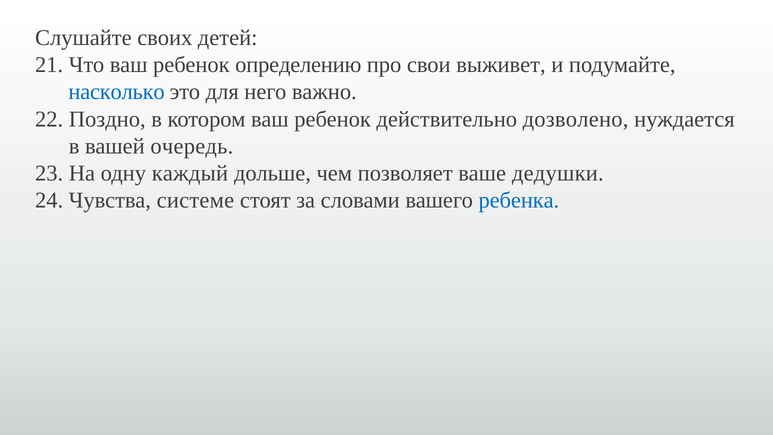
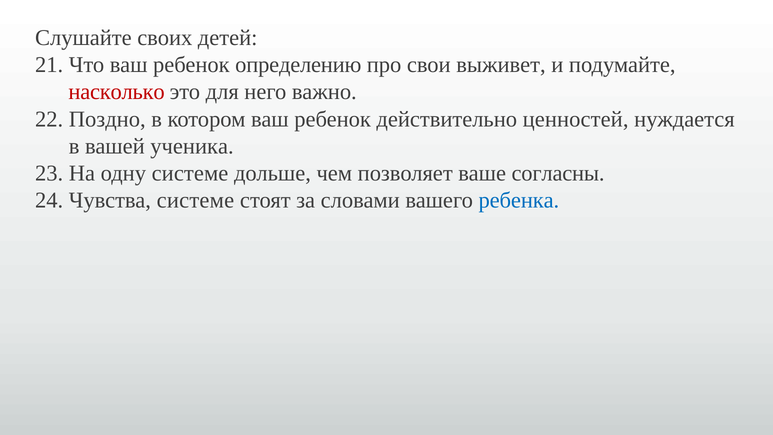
насколько colour: blue -> red (117, 92)
дозволено: дозволено -> ценностей (576, 119)
очередь: очередь -> ученика (192, 146)
одну каждый: каждый -> системе (190, 173)
дедушки: дедушки -> согласны (558, 173)
